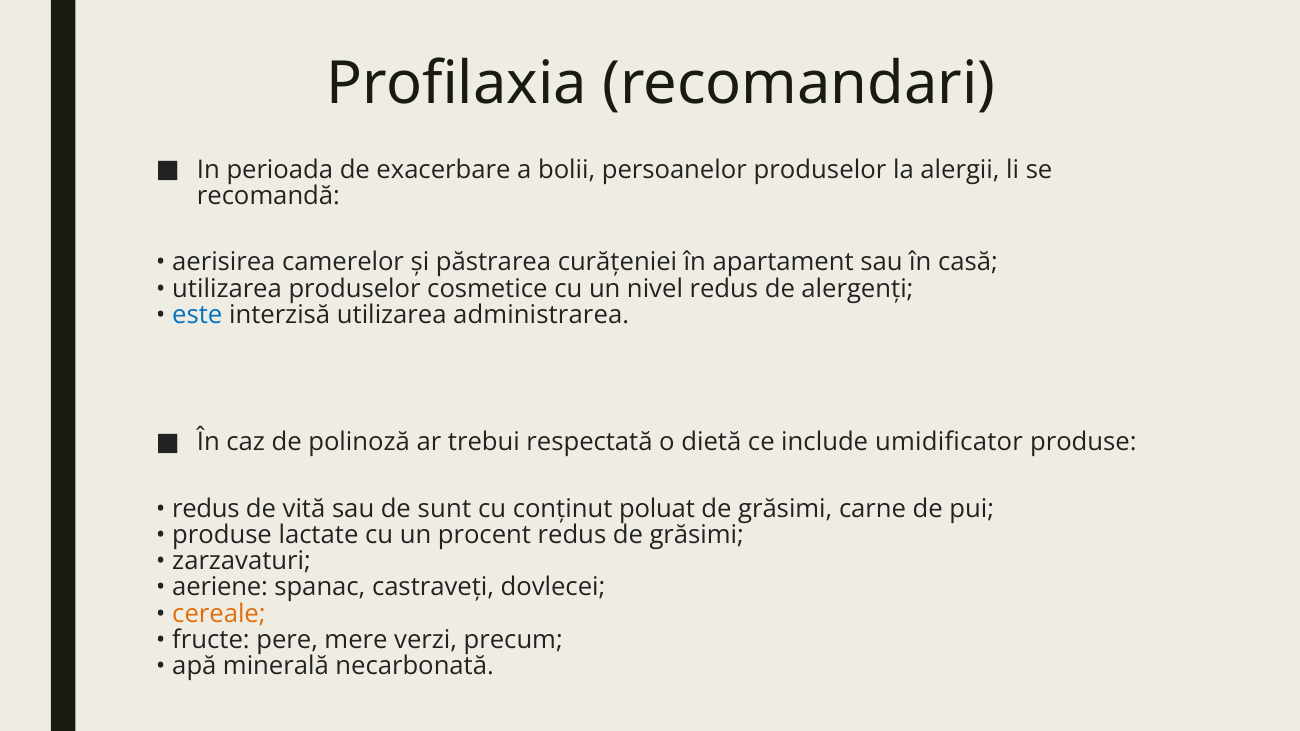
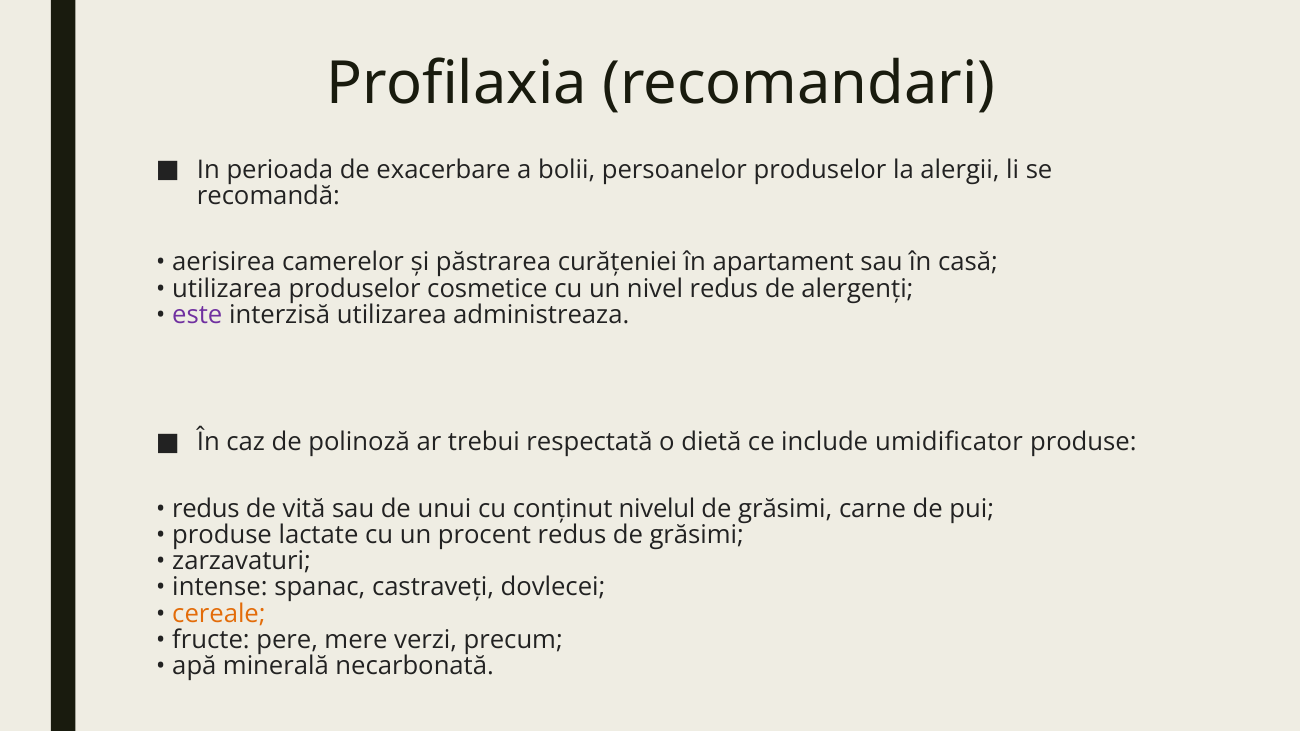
este colour: blue -> purple (197, 315)
administrarea: administrarea -> administreaza (541, 315)
sunt: sunt -> unui (445, 509)
poluat: poluat -> nivelul (657, 509)
aeriene: aeriene -> intense (220, 588)
